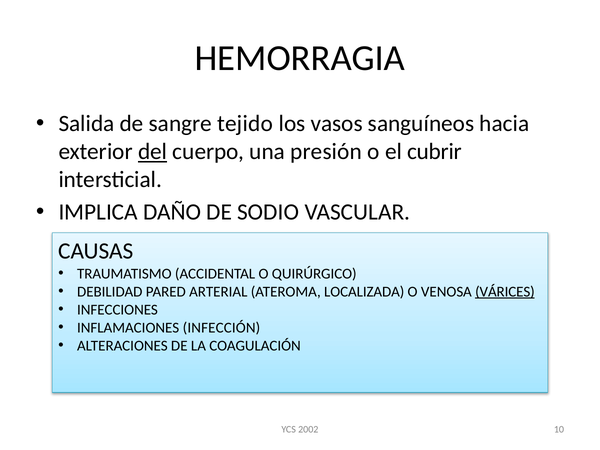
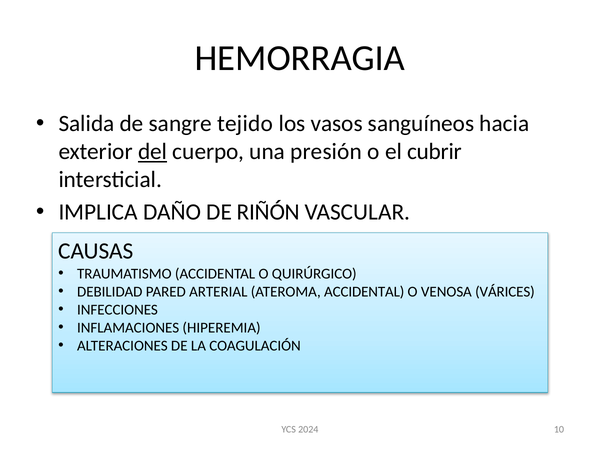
SODIO: SODIO -> RIÑÓN (268, 212)
ATEROMA LOCALIZADA: LOCALIZADA -> ACCIDENTAL (364, 292)
VÁRICES underline: present -> none (505, 292)
INFECCIÓN: INFECCIÓN -> HIPEREMIA (222, 328)
2002: 2002 -> 2024 (308, 430)
